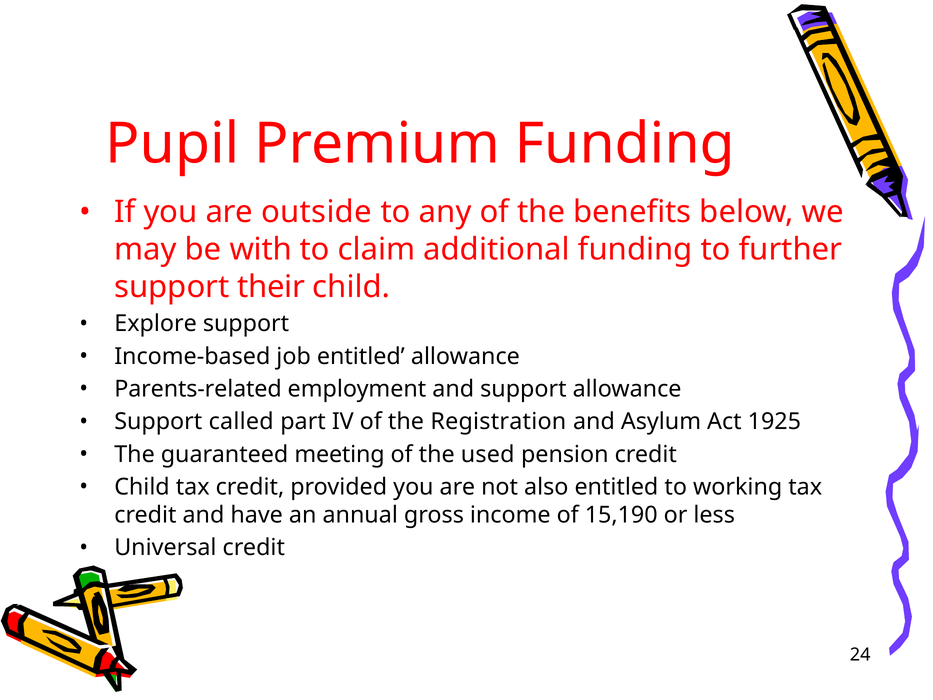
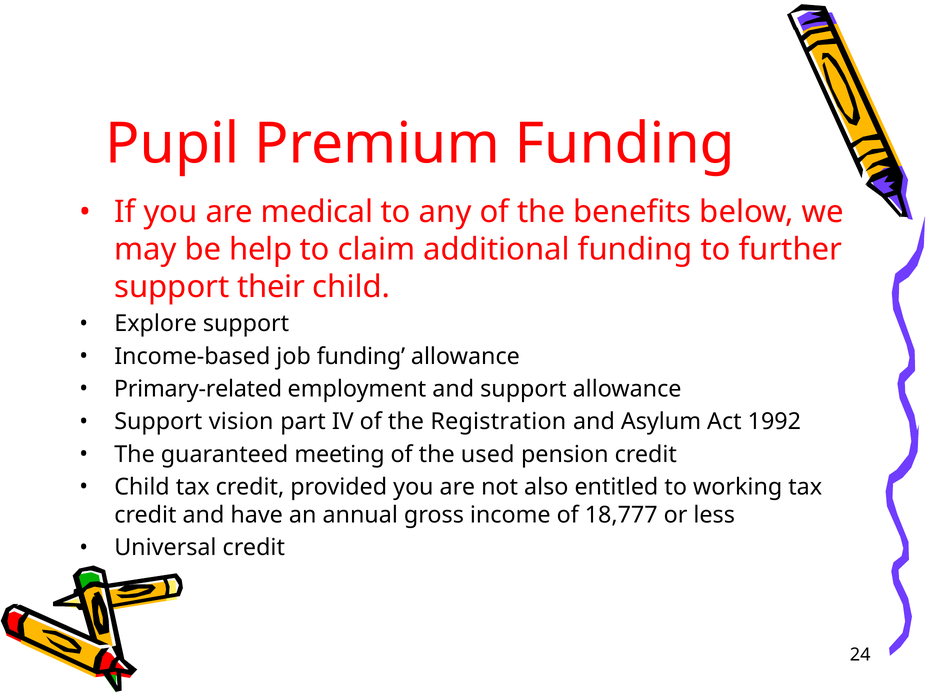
outside: outside -> medical (317, 212)
with: with -> help (261, 249)
job entitled: entitled -> funding (361, 356)
Parents-related: Parents-related -> Primary-related (198, 389)
called: called -> vision (241, 421)
1925: 1925 -> 1992 (774, 421)
15,190: 15,190 -> 18,777 (621, 515)
